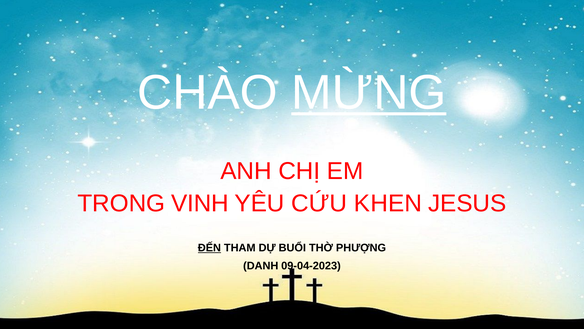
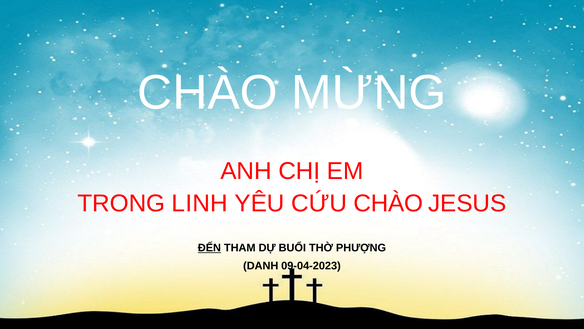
MỪNG underline: present -> none (369, 93)
VINH: VINH -> LINH (200, 203)
CỨU KHEN: KHEN -> CHÀO (388, 203)
